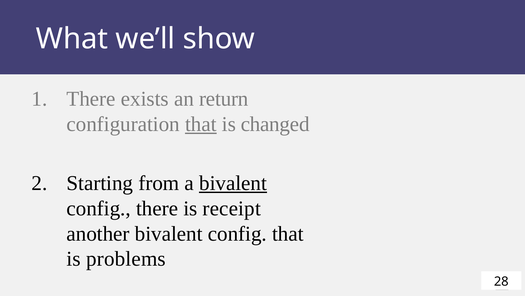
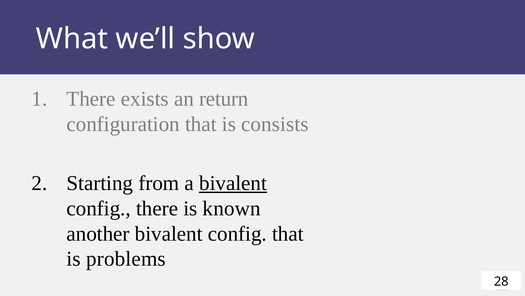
that underline: present -> none (201, 124)
changed: changed -> consists (275, 124)
receipt: receipt -> known (232, 208)
